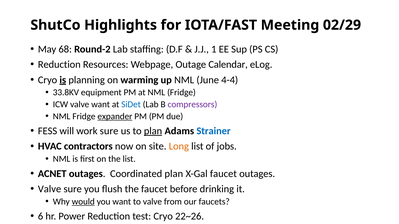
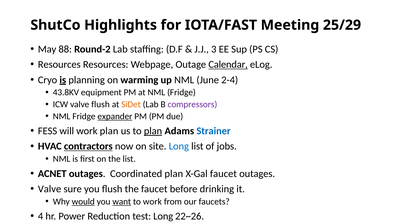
02/29: 02/29 -> 25/29 (342, 25)
68: 68 -> 88 (65, 49)
1: 1 -> 3 (214, 49)
Reduction: Reduction -> Resources (59, 65)
Calendar underline: none -> present (228, 65)
4-4: 4-4 -> 2-4 (230, 80)
33.8KV: 33.8KV -> 43.8KV (66, 93)
valve want: want -> flush (100, 105)
SiDet colour: blue -> orange (131, 105)
work sure: sure -> plan (109, 131)
contractors underline: none -> present (88, 147)
Long colour: orange -> blue (179, 147)
want underline: none -> present (122, 202)
to valve: valve -> work (152, 202)
6: 6 -> 4 (41, 217)
test Cryo: Cryo -> Long (163, 217)
